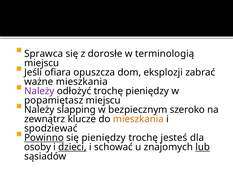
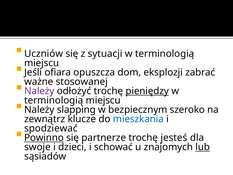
Sprawca: Sprawca -> Uczniów (44, 54)
dorosłe: dorosłe -> sytuacji (105, 54)
ważne mieszkania: mieszkania -> stosowanej (82, 82)
pieniędzy underline: none -> present (147, 91)
popamiętasz: popamiętasz -> terminologią (54, 100)
mieszkania colour: orange -> blue (138, 119)
się pieniędzy: pieniędzy -> partnerze (104, 138)
osoby: osoby -> swoje (37, 147)
dzieci underline: present -> none (72, 147)
